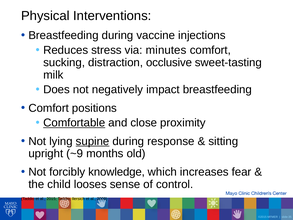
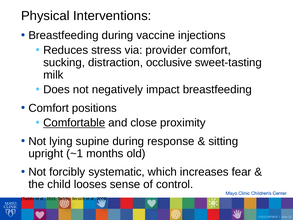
minutes: minutes -> provider (166, 50)
supine underline: present -> none (93, 141)
~9: ~9 -> ~1 (75, 153)
knowledge: knowledge -> systematic (117, 172)
